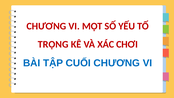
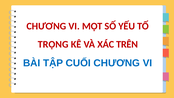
CHƠI: CHƠI -> TRÊN (127, 44)
